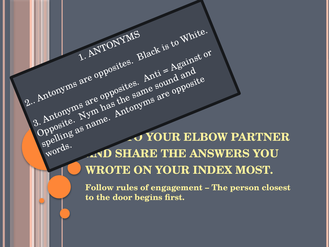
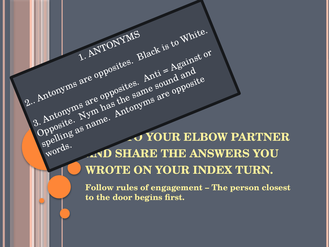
MOST: MOST -> TURN (254, 170)
